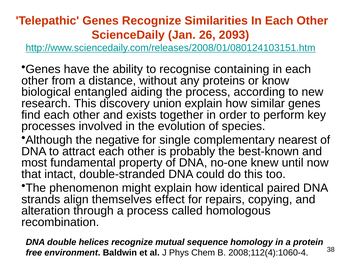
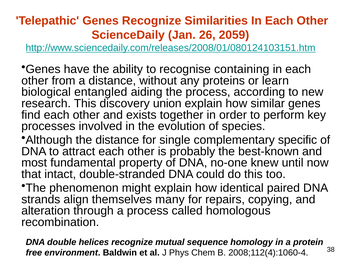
2093: 2093 -> 2059 (234, 35)
know: know -> learn (275, 81)
the negative: negative -> distance (117, 140)
nearest: nearest -> specific (298, 140)
effect: effect -> many (170, 199)
